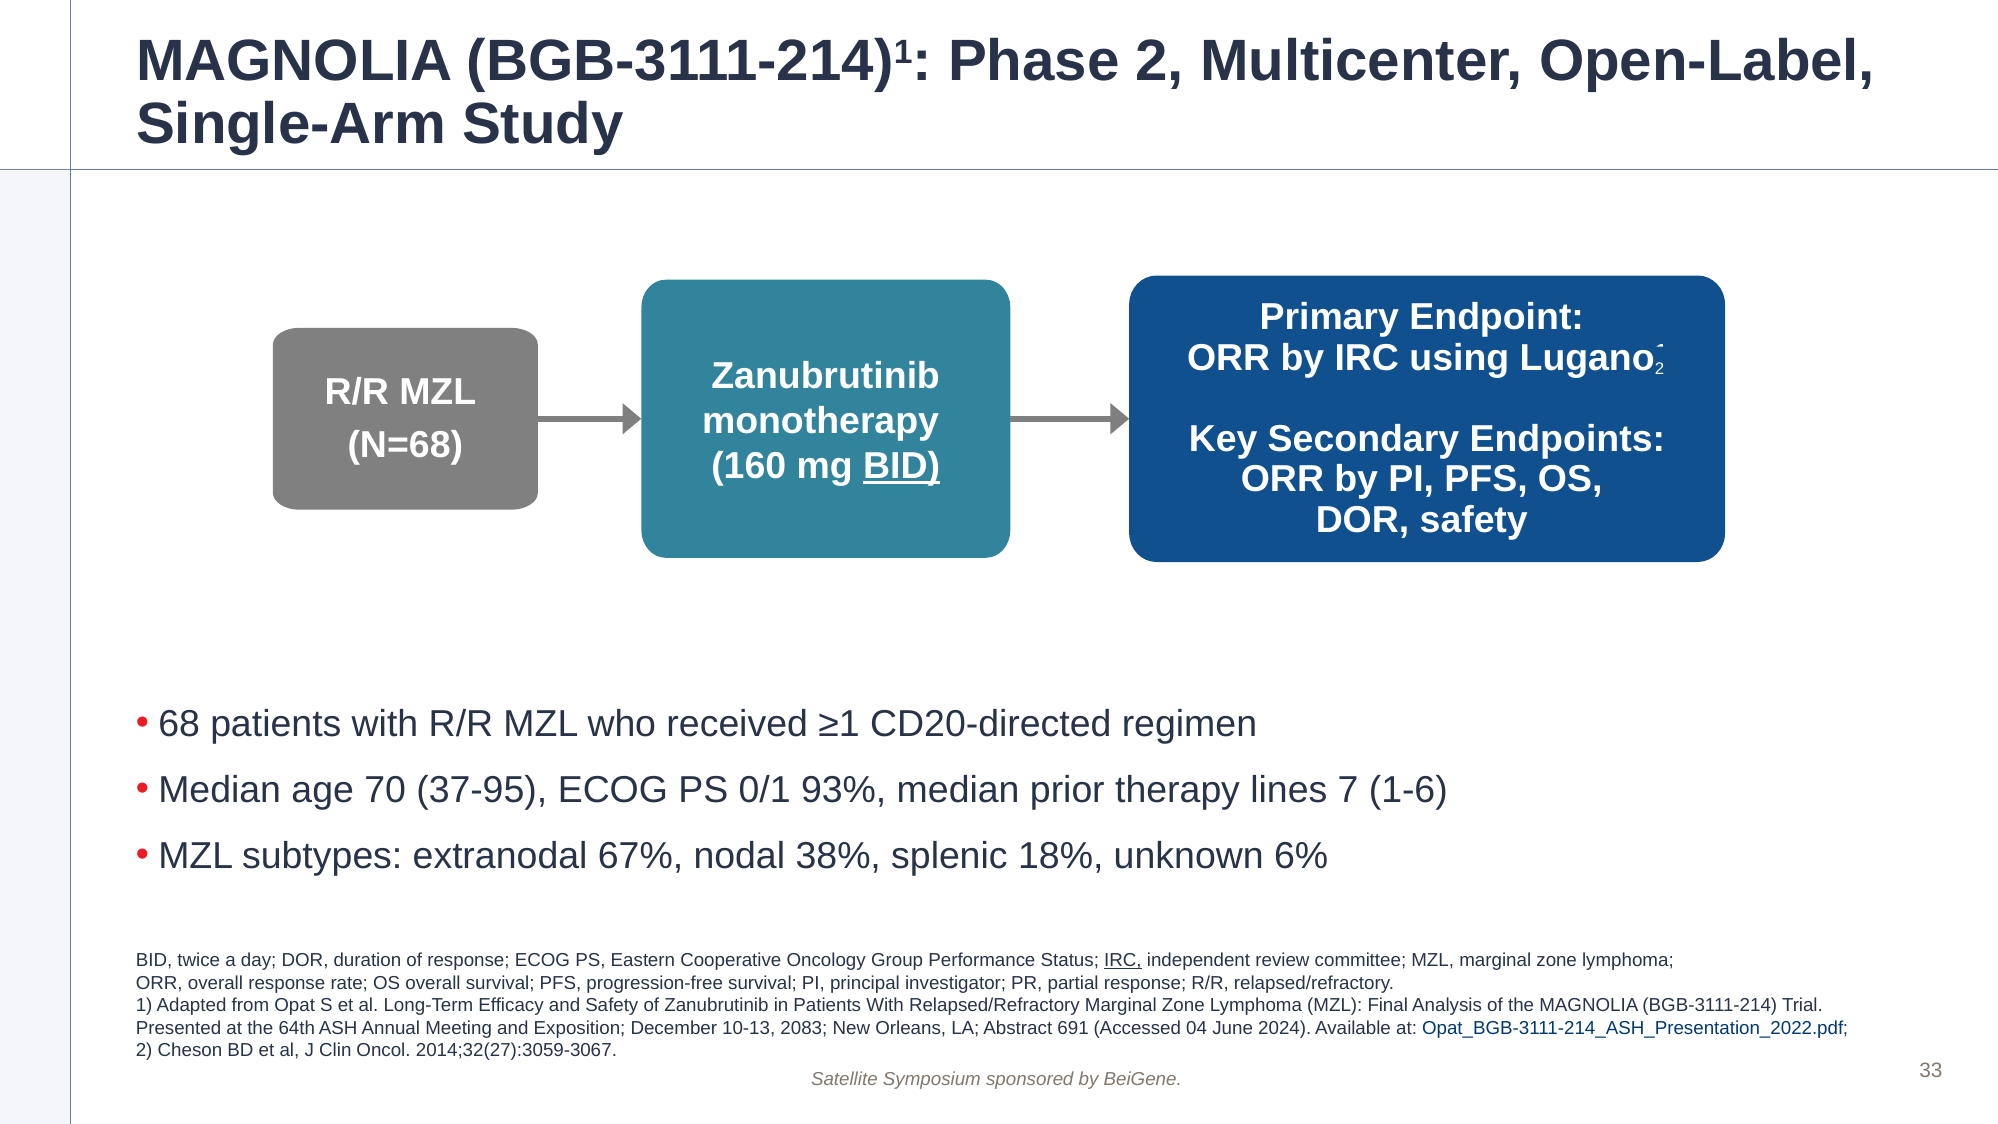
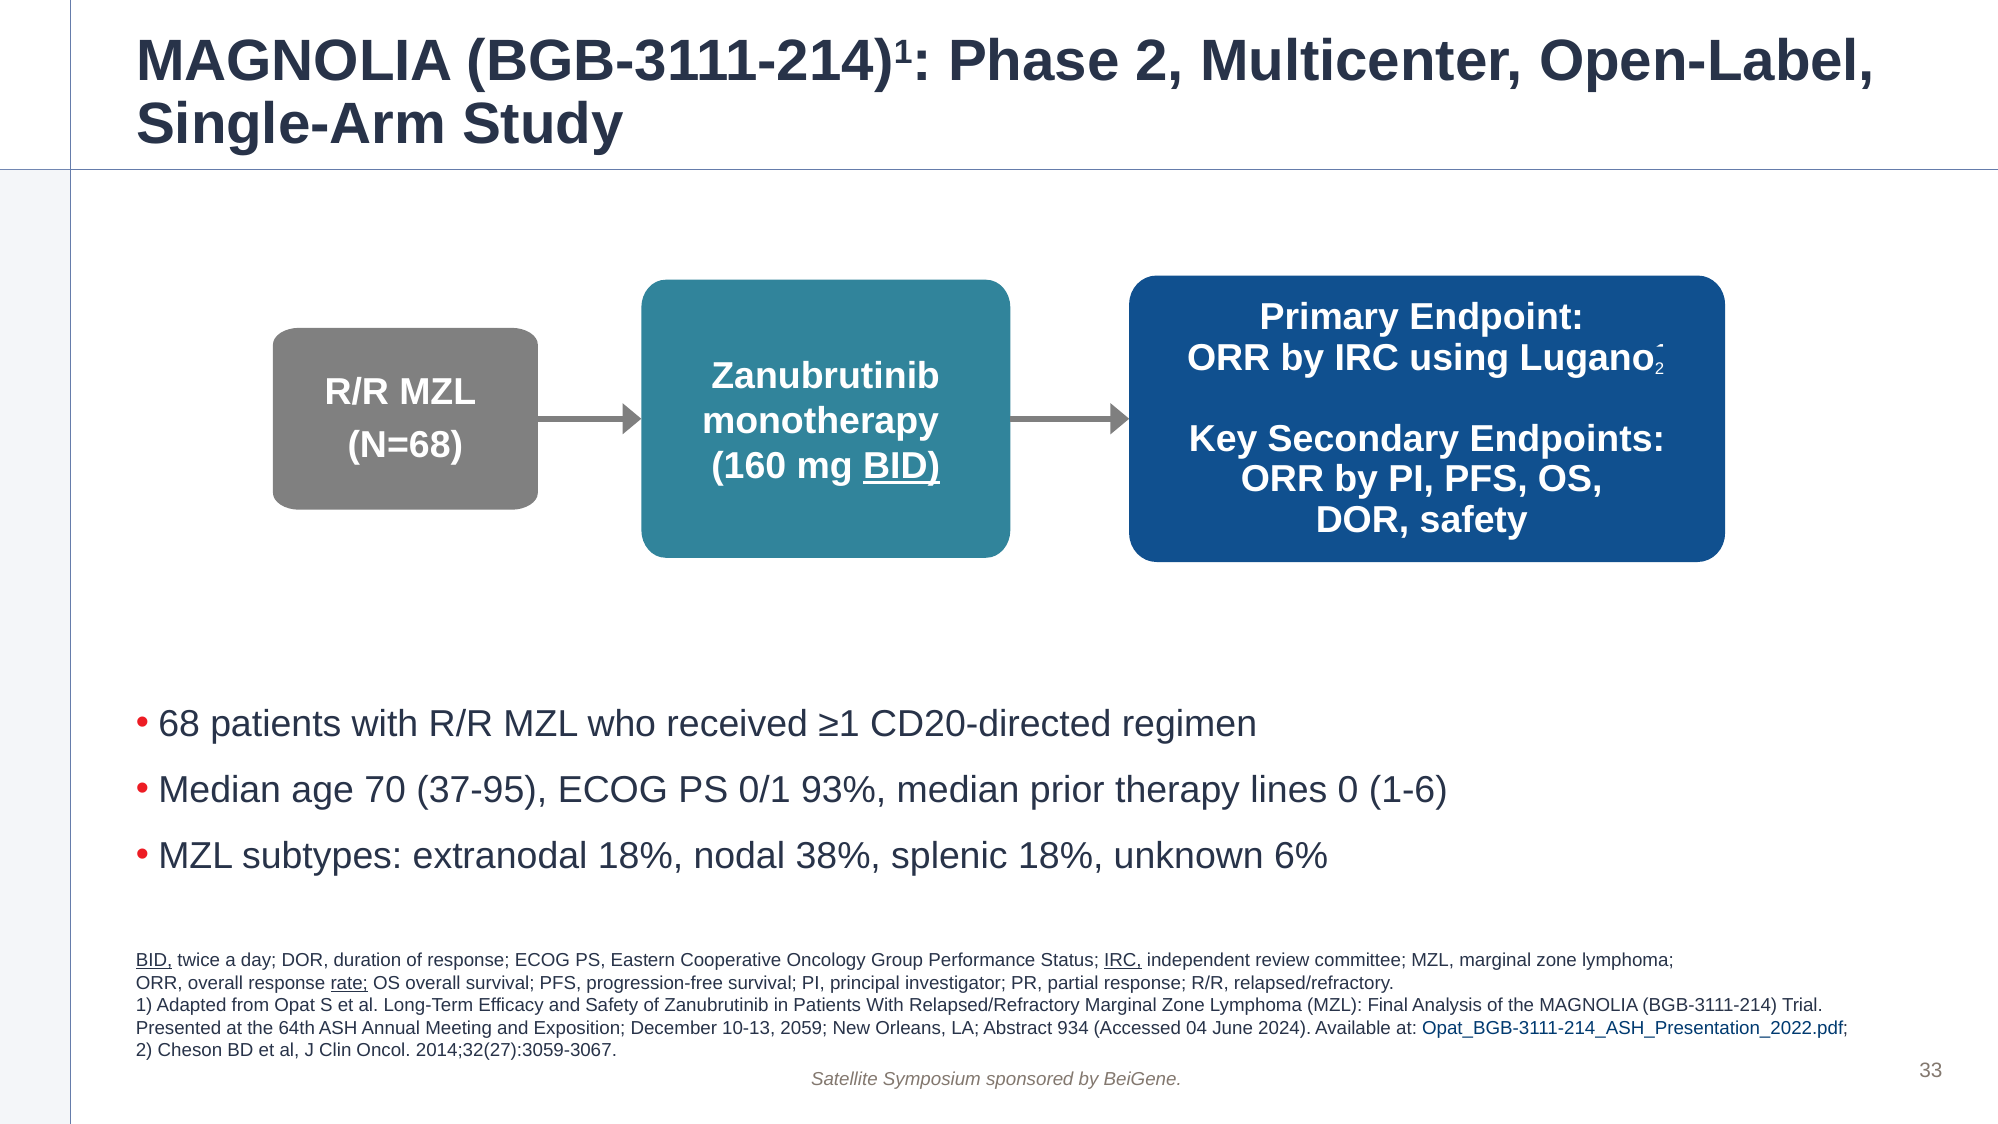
7: 7 -> 0 (1348, 790)
extranodal 67%: 67% -> 18% (641, 856)
BID underline: none -> present (154, 960)
rate underline: none -> present (349, 983)
2083: 2083 -> 2059 (804, 1028)
691: 691 -> 934 (1073, 1028)
